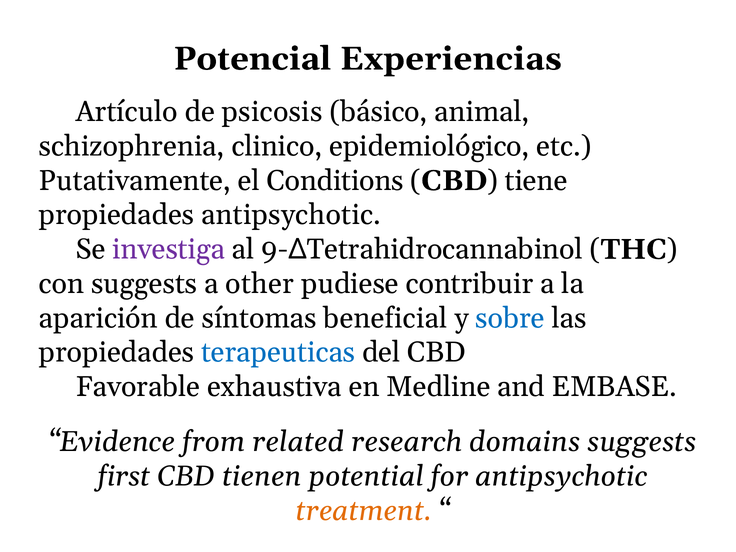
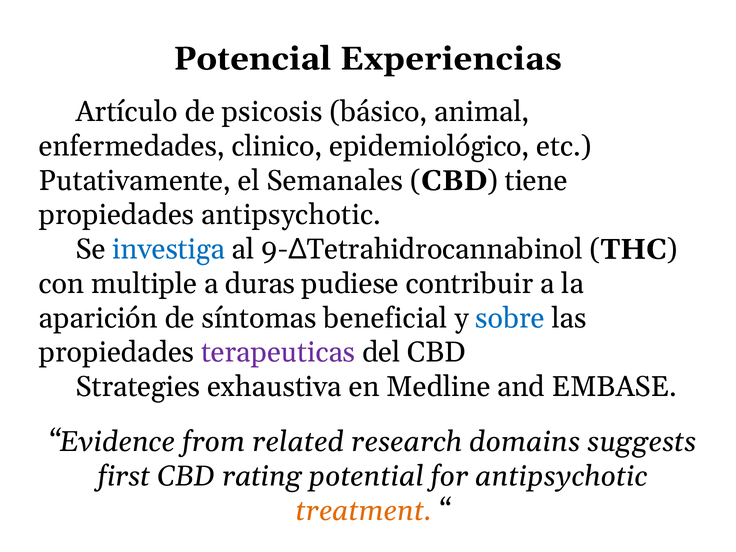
schizophrenia: schizophrenia -> enfermedades (132, 146)
Conditions: Conditions -> Semanales (335, 181)
investiga colour: purple -> blue (169, 249)
con suggests: suggests -> multiple (144, 284)
other: other -> duras (260, 284)
terapeuticas colour: blue -> purple (278, 352)
Favorable: Favorable -> Strategies (138, 387)
tienen: tienen -> rating (262, 476)
